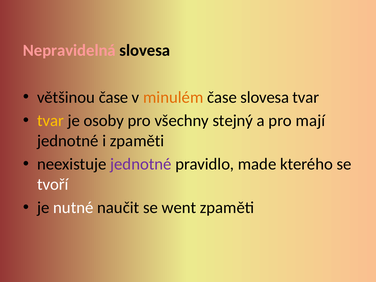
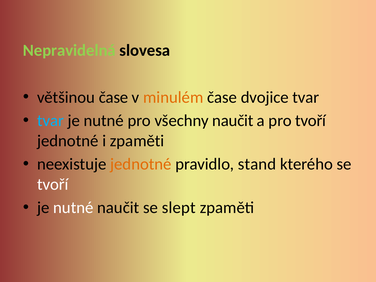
Nepravidelná colour: pink -> light green (69, 50)
čase slovesa: slovesa -> dvojice (265, 97)
tvar colour: yellow -> light blue (50, 121)
osoby: osoby -> nutné (104, 121)
všechny stejný: stejný -> naučit (233, 121)
pro mají: mají -> tvoří (311, 121)
jednotné colour: purple -> orange (141, 164)
made: made -> stand (257, 164)
went: went -> slept (179, 208)
